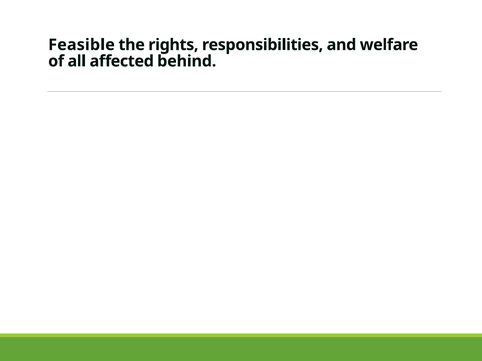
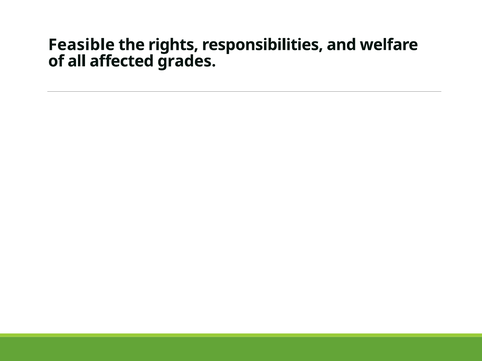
behind: behind -> grades (187, 61)
